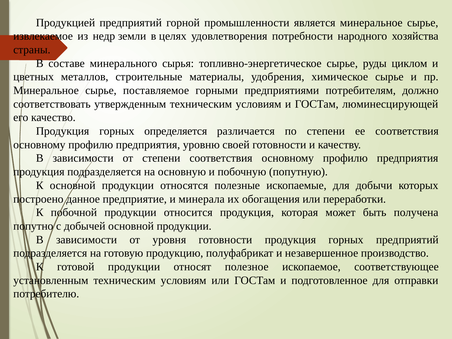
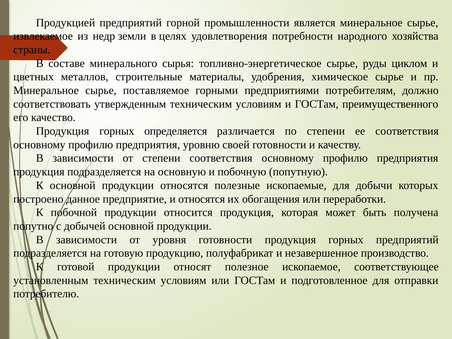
люминесцирующей: люминесцирующей -> преимущественного (390, 104)
и минерала: минерала -> относятся (202, 199)
